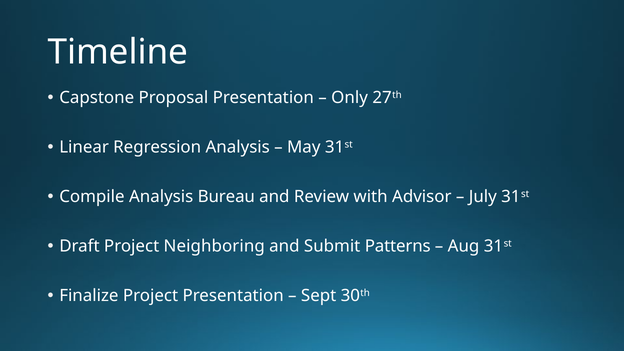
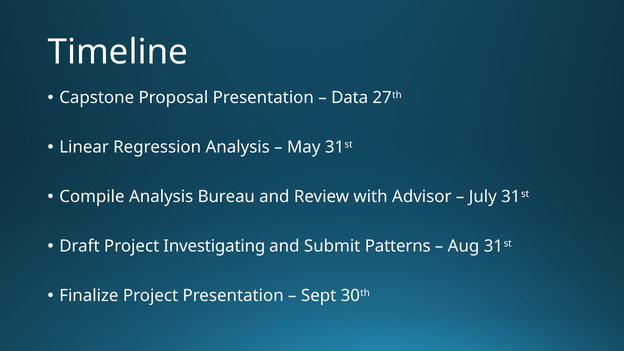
Only: Only -> Data (350, 98)
Neighboring: Neighboring -> Investigating (214, 246)
